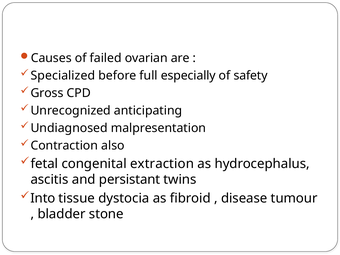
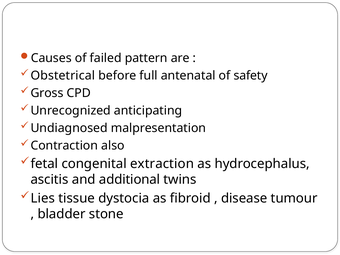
ovarian: ovarian -> pattern (146, 58)
Specialized: Specialized -> Obstetrical (63, 76)
especially: especially -> antenatal (188, 76)
persistant: persistant -> additional (130, 180)
Into: Into -> Lies (43, 198)
